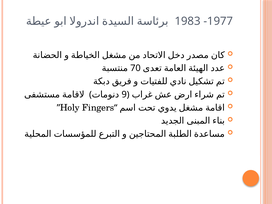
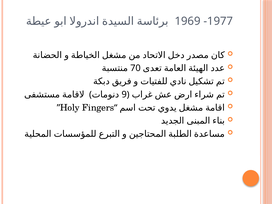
1983: 1983 -> 1969 (188, 21)
